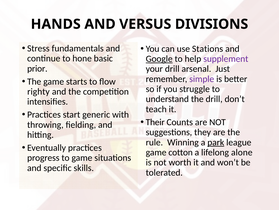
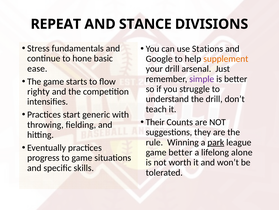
HANDS: HANDS -> REPEAT (56, 24)
VERSUS: VERSUS -> STANCE (145, 24)
Google underline: present -> none (159, 59)
supplement colour: purple -> orange (226, 59)
prior: prior -> ease (37, 68)
game cotton: cotton -> better (181, 152)
